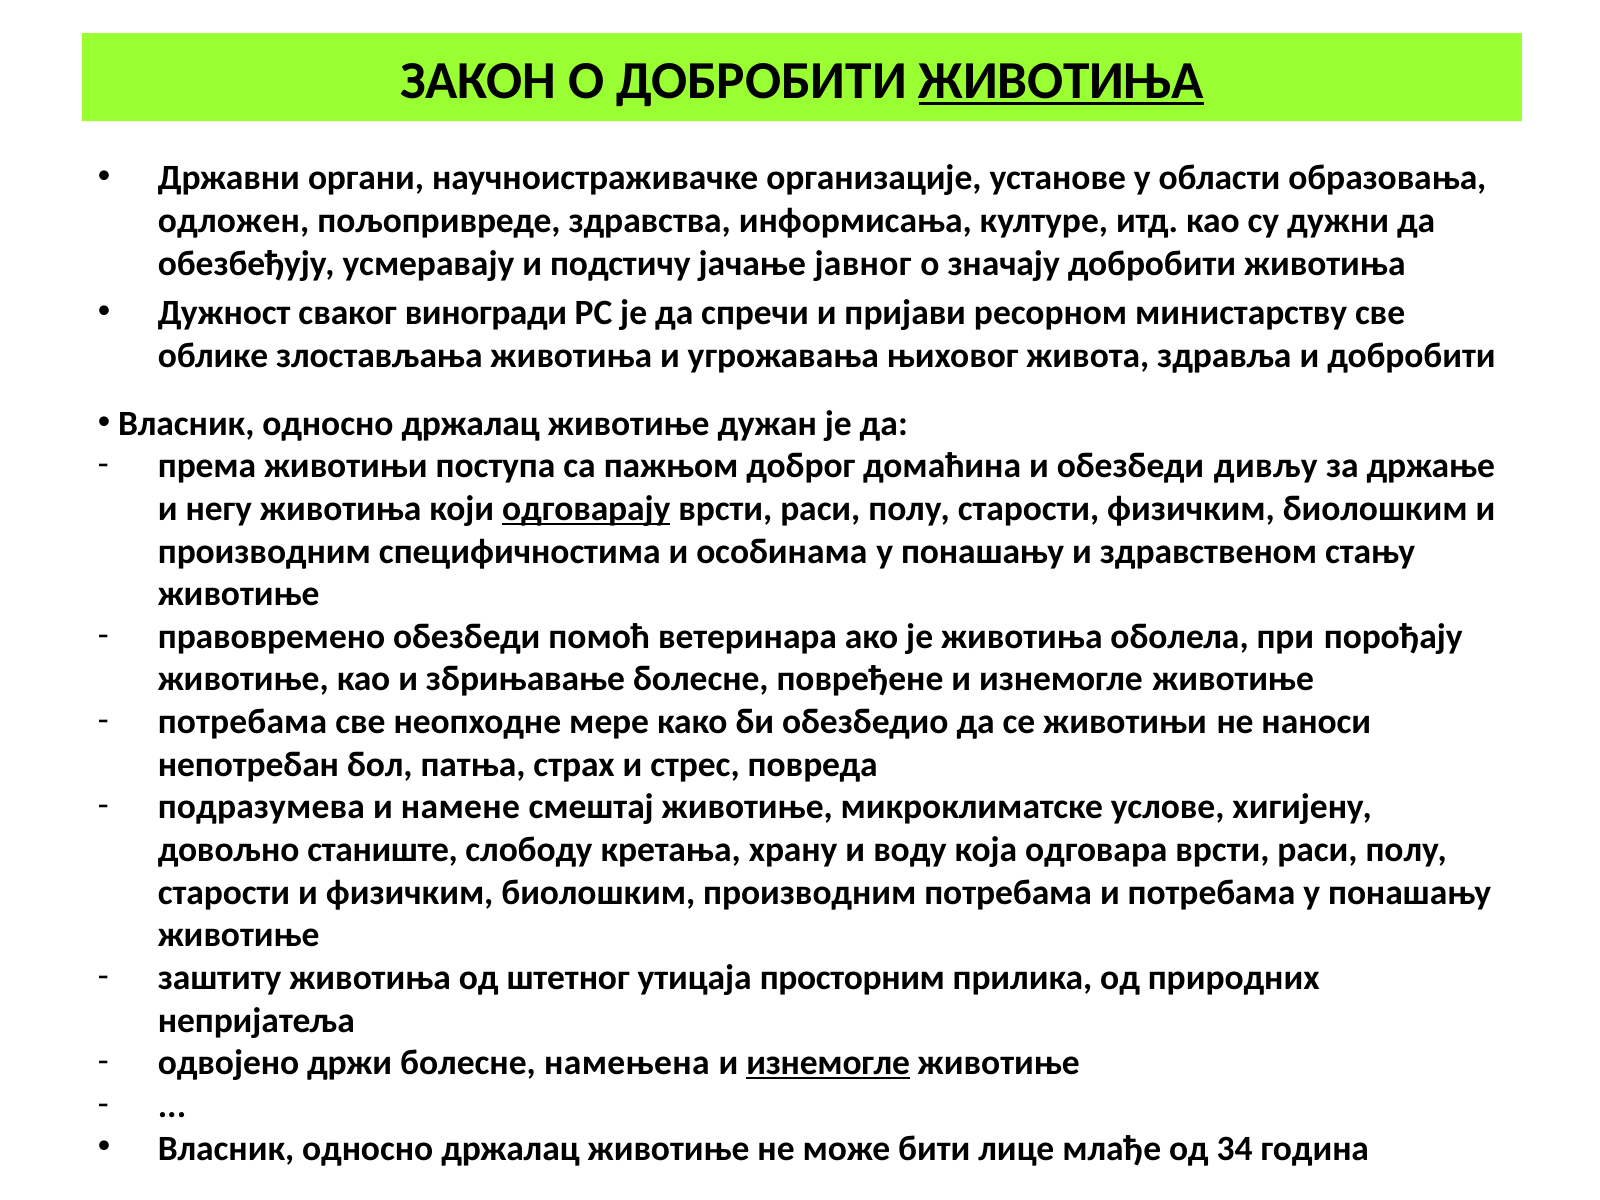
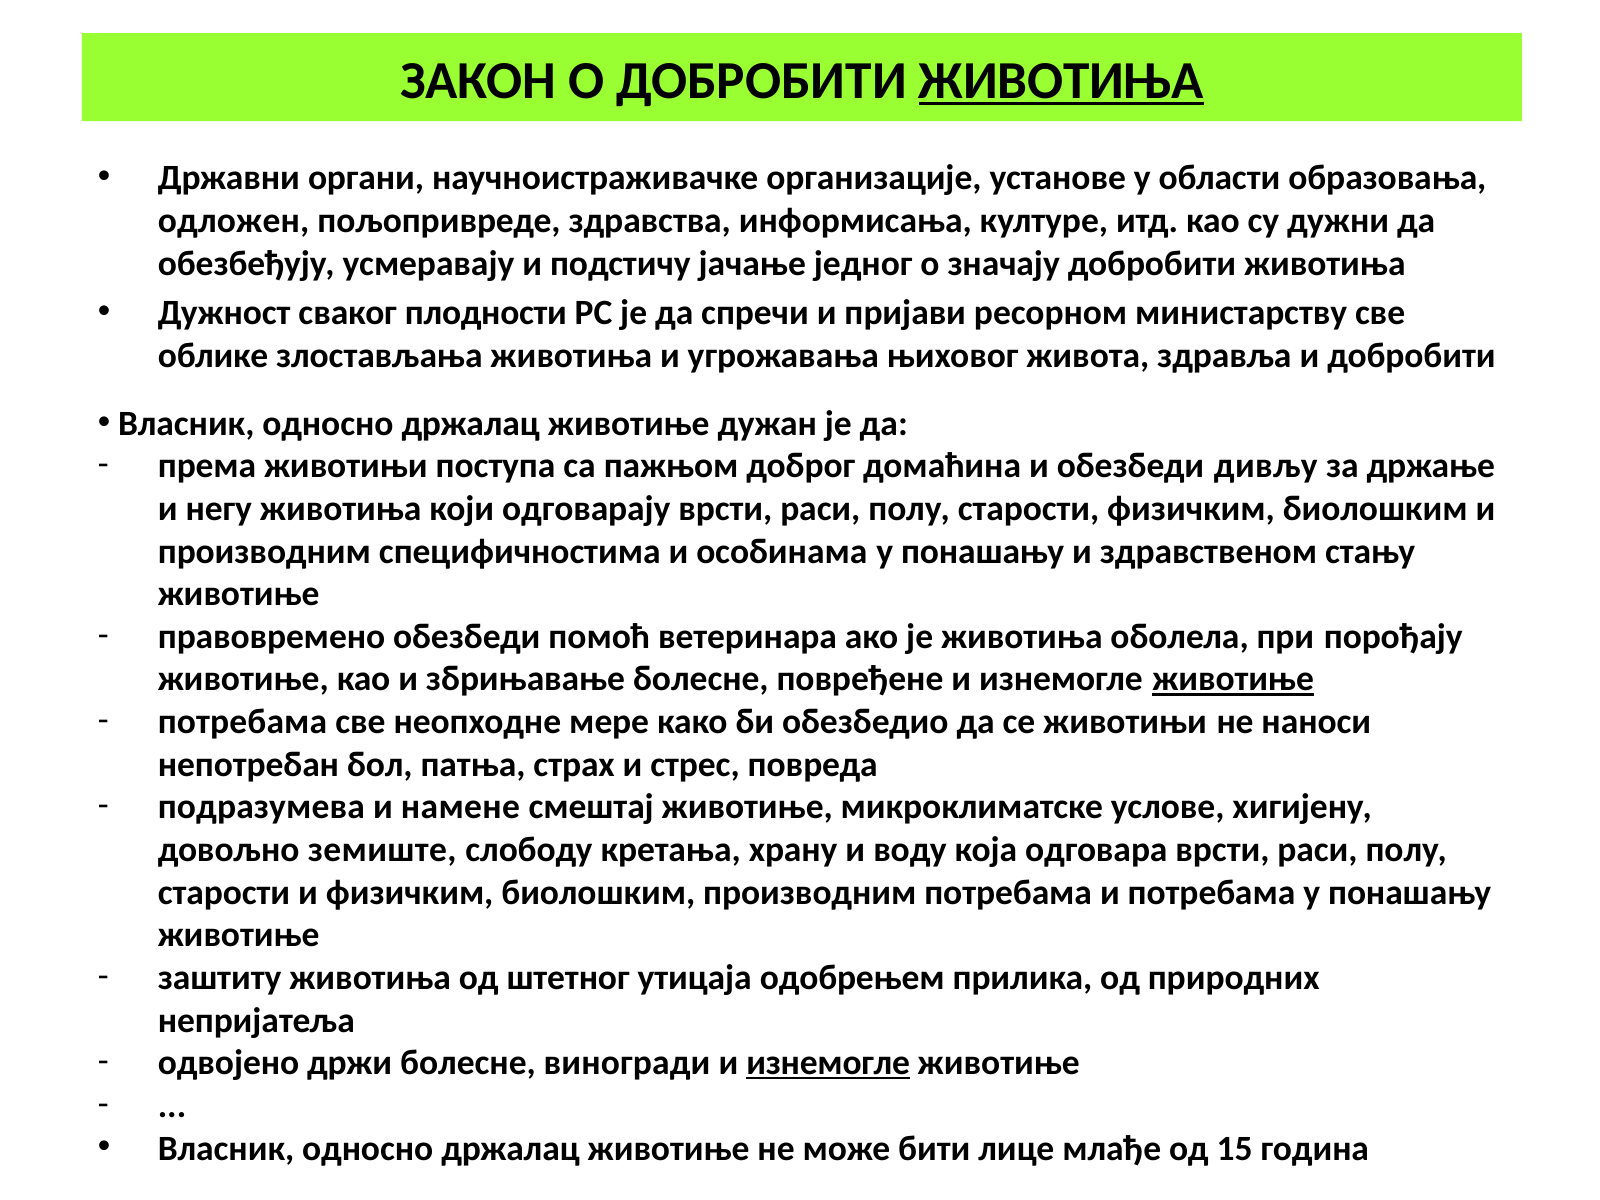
јавног: јавног -> једног (863, 263)
виногради: виногради -> плодности (486, 313)
одговарају underline: present -> none (586, 509)
животиње underline: none -> present (1233, 679)
станиште: станиште -> земиште (382, 850)
просторним: просторним -> одобрењем (852, 978)
намењена: намењена -> виногради (627, 1063)
34: 34 -> 15 (1235, 1148)
